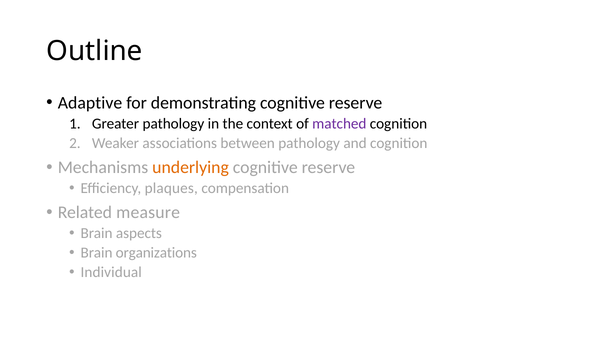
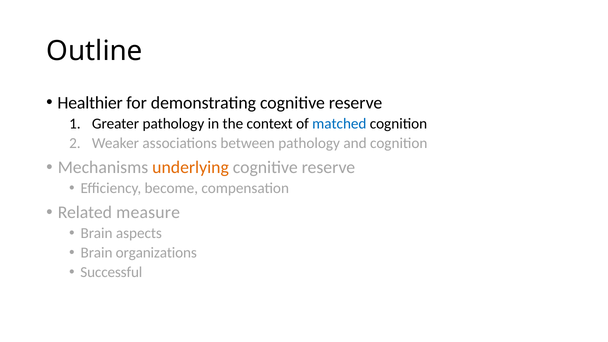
Adaptive: Adaptive -> Healthier (90, 103)
matched colour: purple -> blue (339, 124)
plaques: plaques -> become (171, 188)
Individual: Individual -> Successful (111, 272)
